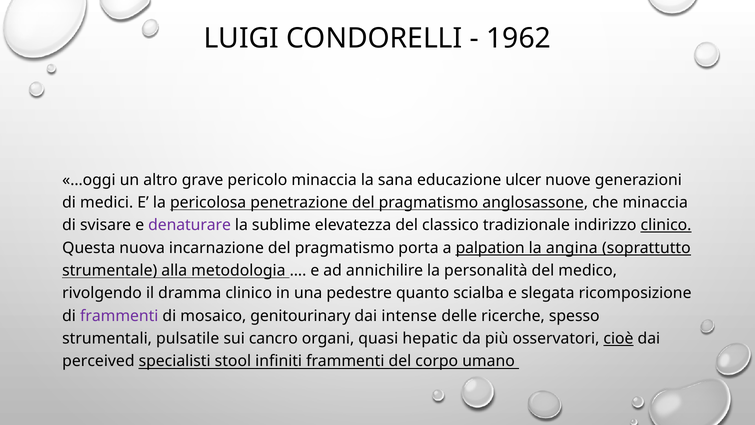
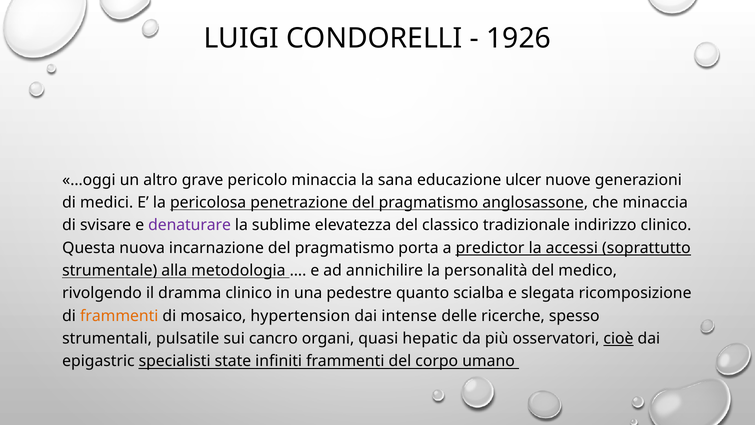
1962: 1962 -> 1926 (519, 38)
clinico underline: present -> none (666, 225)
palpation: palpation -> predictor (490, 248)
angina: angina -> accessi (572, 248)
frammenti colour: purple -> orange (119, 316)
genitourinary: genitourinary -> hypertension (300, 316)
perceived: perceived -> epigastric (98, 361)
stool: stool -> state (233, 361)
